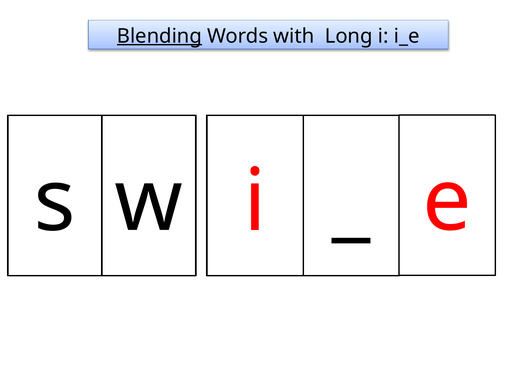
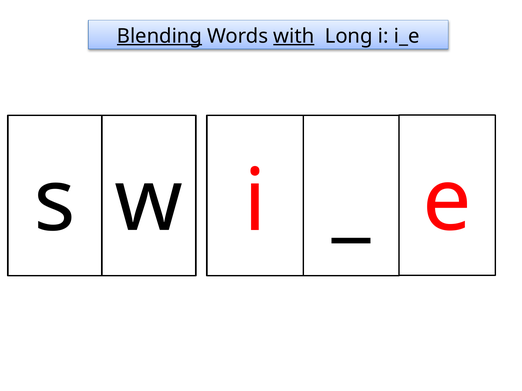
with underline: none -> present (294, 36)
